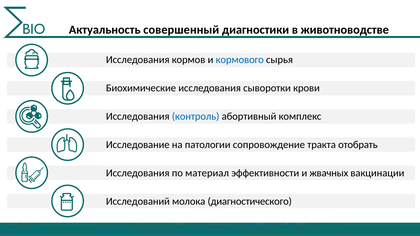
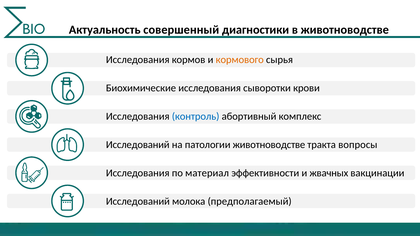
кормового colour: blue -> orange (240, 60)
Исследование: Исследование -> Исследований (138, 145)
патологии сопровождение: сопровождение -> животноводстве (269, 145)
отобрать: отобрать -> вопросы (358, 145)
диагностического: диагностического -> предполагаемый (250, 202)
